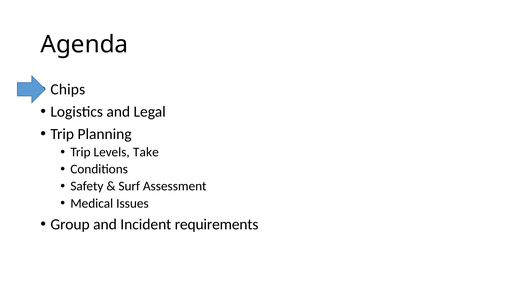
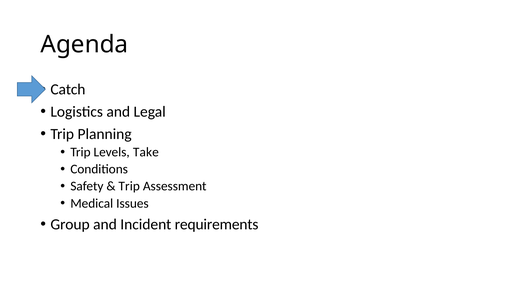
Chips: Chips -> Catch (68, 90)
Surf: Surf -> Trip (129, 187)
